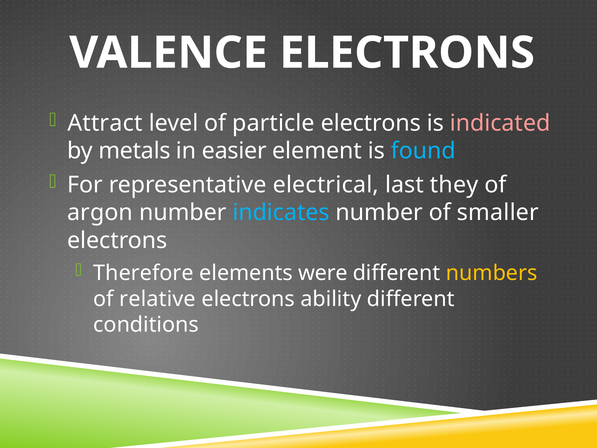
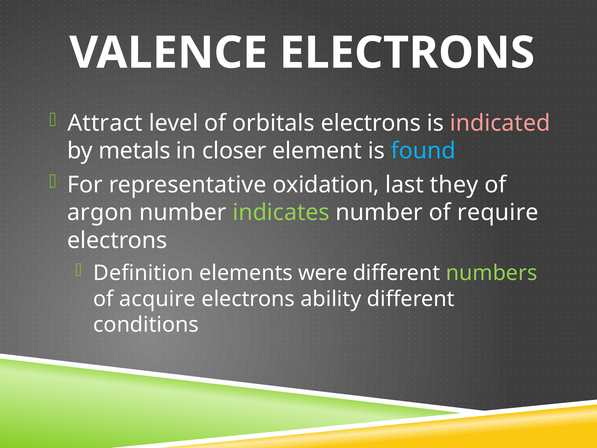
particle: particle -> orbitals (274, 123)
easier: easier -> closer (234, 151)
electrical: electrical -> oxidation (326, 185)
indicates colour: light blue -> light green (281, 212)
smaller: smaller -> require (498, 212)
Therefore: Therefore -> Definition (143, 273)
numbers colour: yellow -> light green (492, 273)
relative: relative -> acquire (158, 299)
